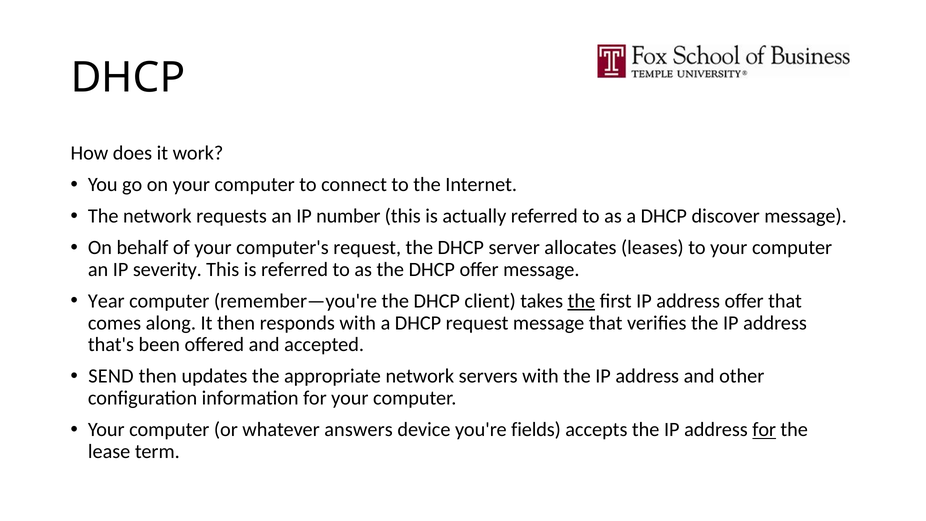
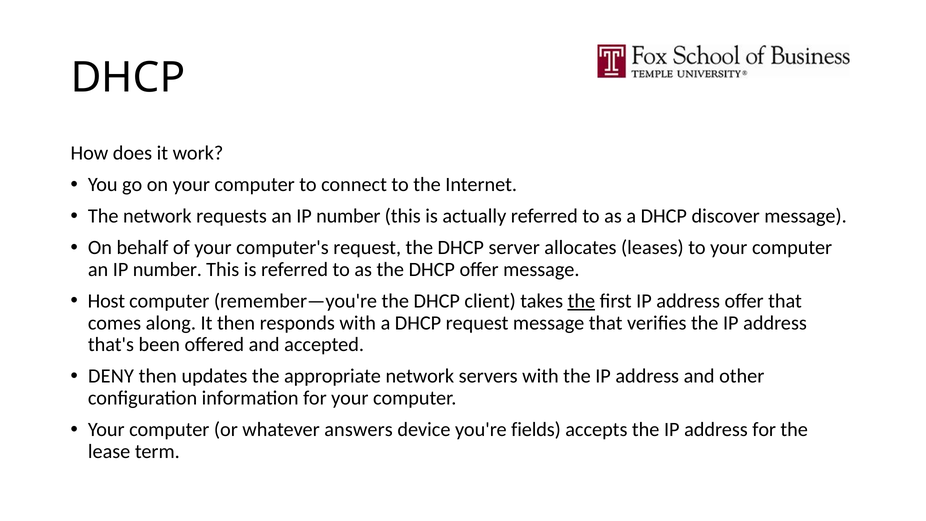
severity: severity -> number (167, 269)
Year: Year -> Host (106, 301)
SEND: SEND -> DENY (111, 376)
for underline: present -> none (764, 430)
